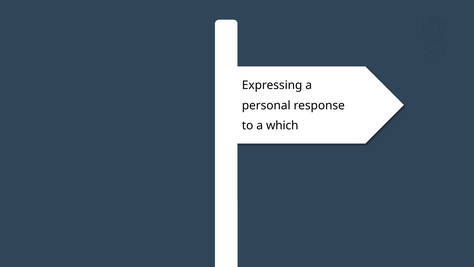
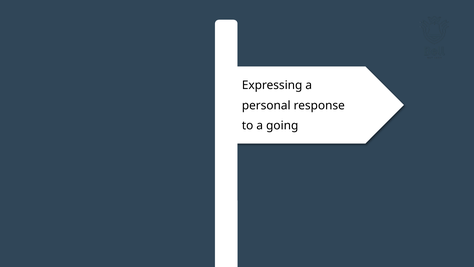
which: which -> going (282, 126)
